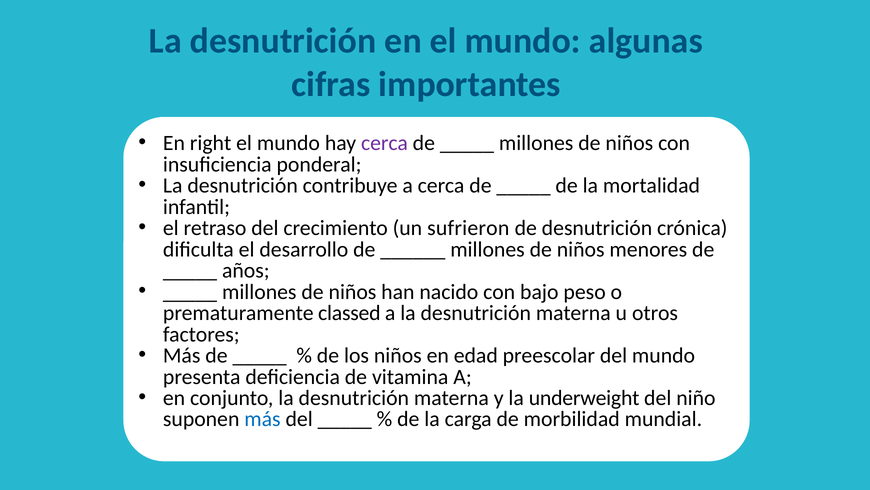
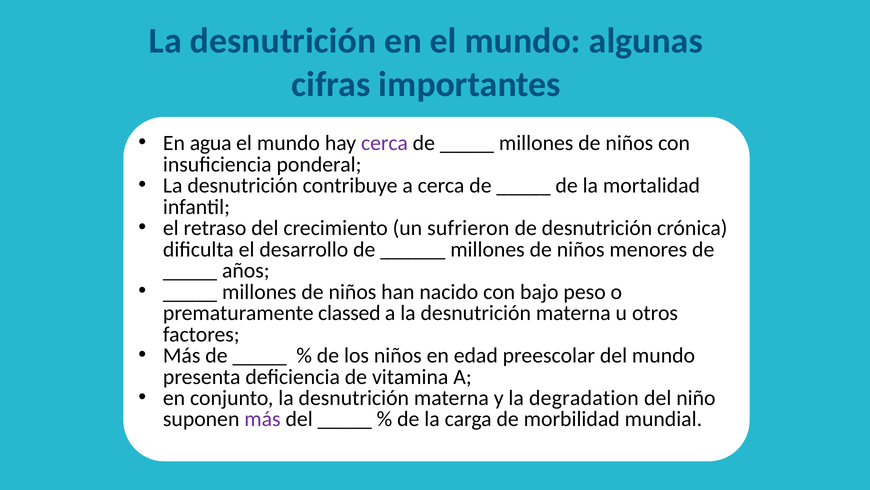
right: right -> agua (211, 143)
underweight: underweight -> degradation (584, 398)
más colour: blue -> purple (262, 419)
